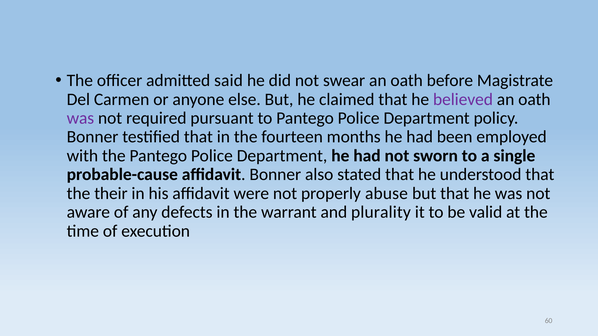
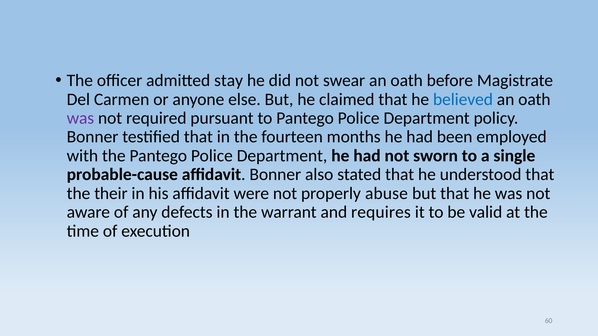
said: said -> stay (229, 81)
believed colour: purple -> blue (463, 99)
plurality: plurality -> requires (381, 212)
